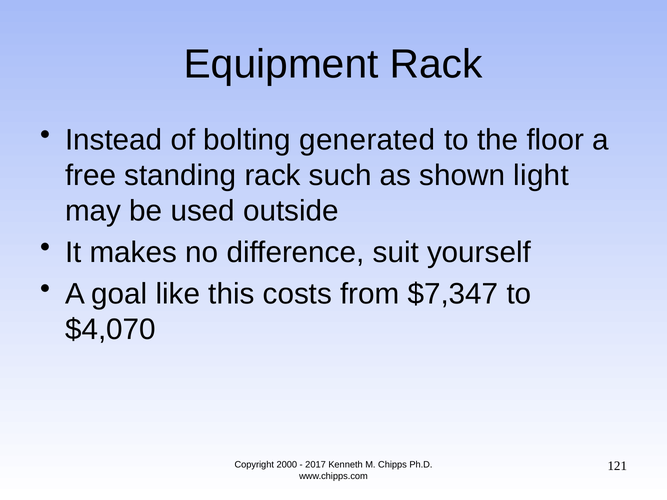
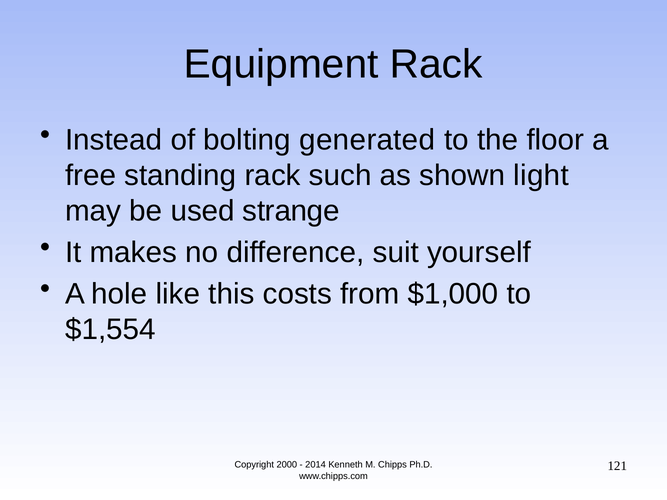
outside: outside -> strange (291, 211)
goal: goal -> hole (119, 294)
$7,347: $7,347 -> $1,000 (453, 294)
$4,070: $4,070 -> $1,554 (110, 330)
2017: 2017 -> 2014 (316, 465)
